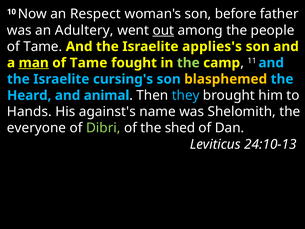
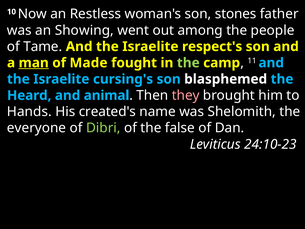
Respect: Respect -> Restless (95, 14)
before: before -> stones (236, 14)
Adultery: Adultery -> Showing (84, 30)
out underline: present -> none (163, 30)
applies's: applies's -> respect's (212, 47)
Tame: Tame -> Made (89, 63)
blasphemed colour: yellow -> white (226, 79)
they colour: light blue -> pink (186, 95)
against's: against's -> created's (107, 112)
shed: shed -> false (180, 128)
24:10-13: 24:10-13 -> 24:10-23 (270, 144)
